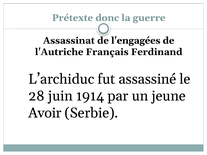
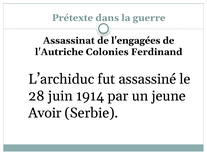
donc: donc -> dans (107, 18)
Français: Français -> Colonies (107, 52)
